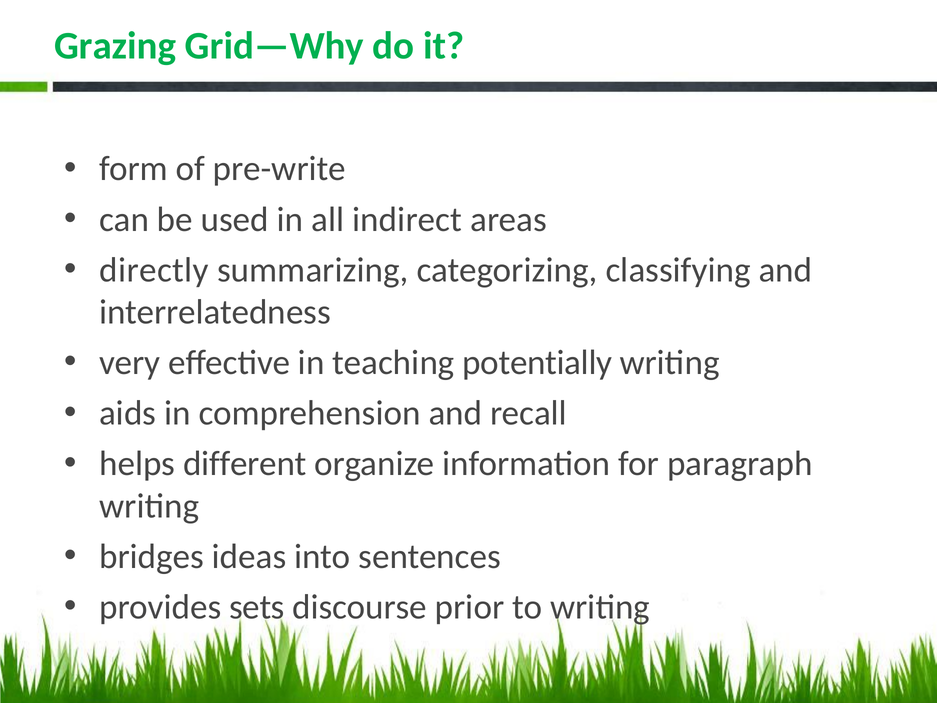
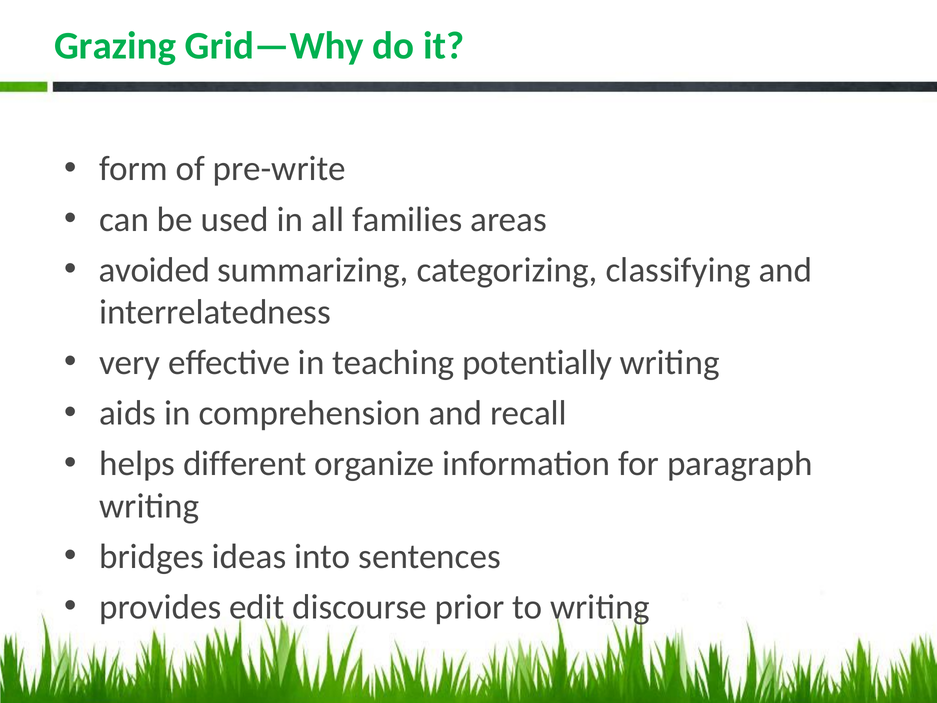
indirect: indirect -> families (407, 219)
directly: directly -> avoided (154, 270)
sets: sets -> edit (257, 607)
